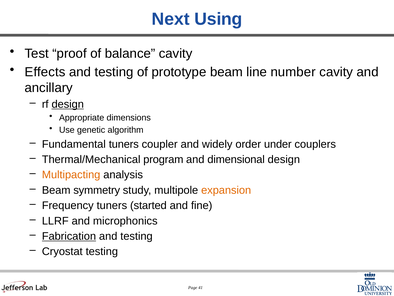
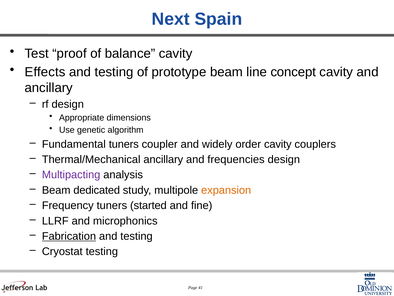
Using: Using -> Spain (218, 19)
number: number -> concept (293, 72)
design underline: present -> none (68, 104)
order under: under -> cavity (278, 144)
Thermal/Mechanical program: program -> ancillary (163, 159)
dimensional: dimensional -> frequencies (236, 159)
Multipacting colour: orange -> purple (71, 175)
symmetry: symmetry -> dedicated (97, 190)
